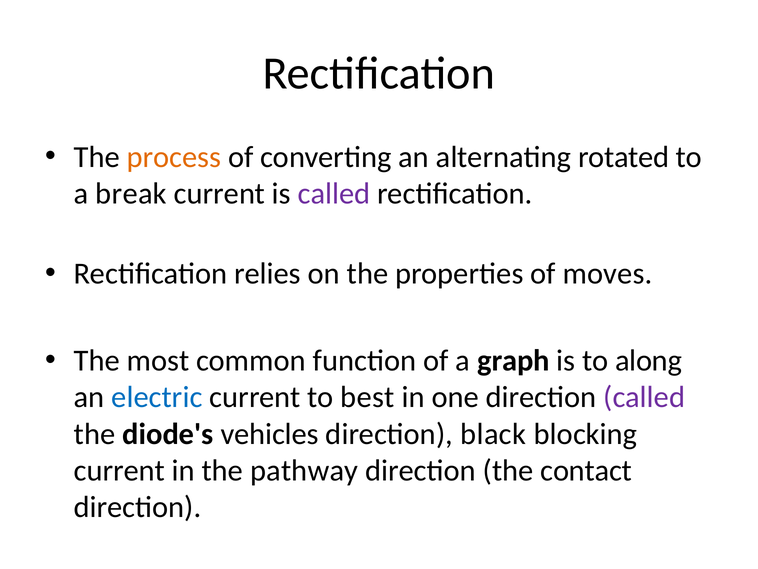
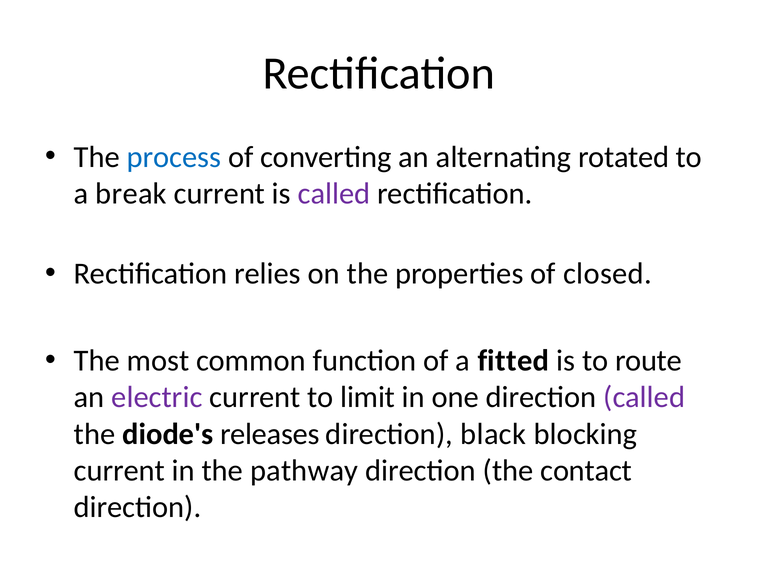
process colour: orange -> blue (174, 157)
moves: moves -> closed (608, 274)
graph: graph -> fitted (513, 360)
along: along -> route (649, 360)
electric colour: blue -> purple (157, 397)
best: best -> limit (368, 397)
vehicles: vehicles -> releases (270, 434)
